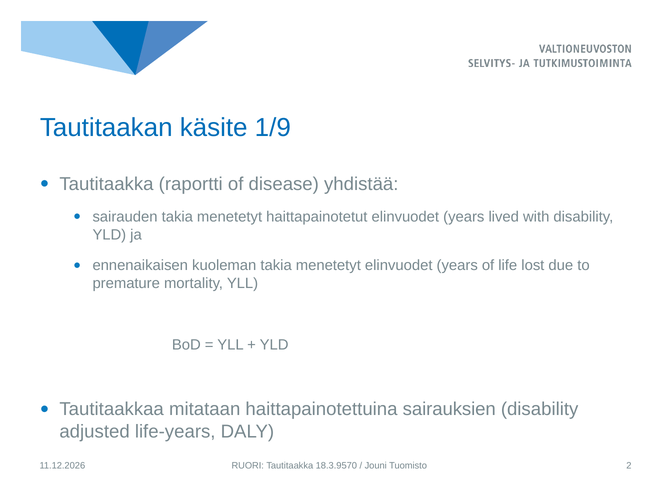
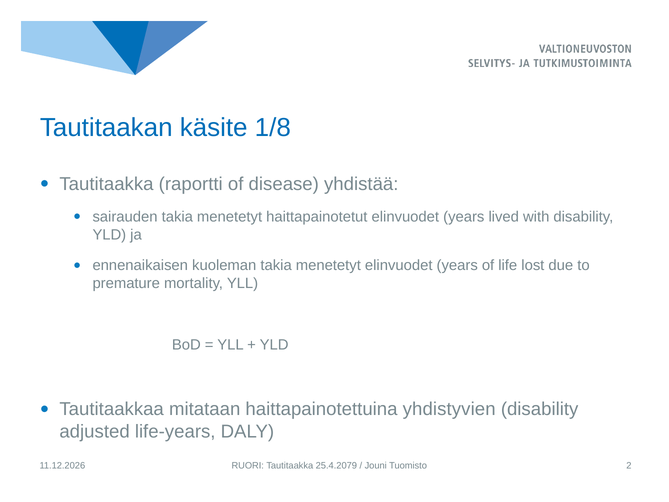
1/9: 1/9 -> 1/8 (273, 127)
sairauksien: sairauksien -> yhdistyvien (449, 409)
18.3.9570: 18.3.9570 -> 25.4.2079 (336, 465)
